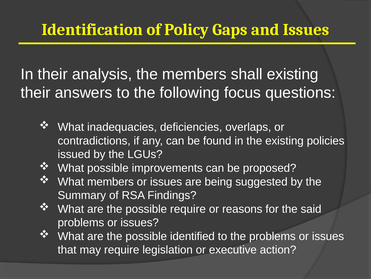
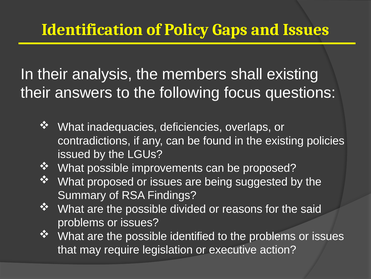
What members: members -> proposed (110, 181)
possible require: require -> divided (188, 208)
